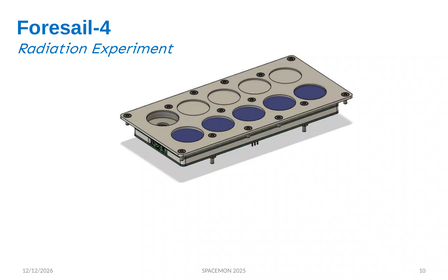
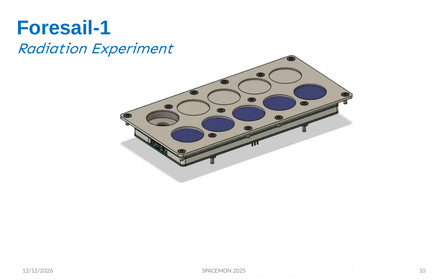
Foresail-4: Foresail-4 -> Foresail-1 (64, 28)
